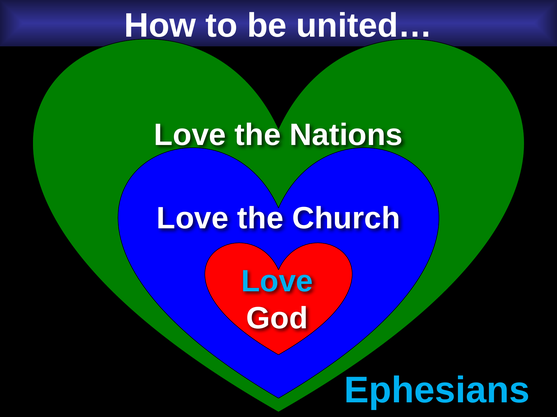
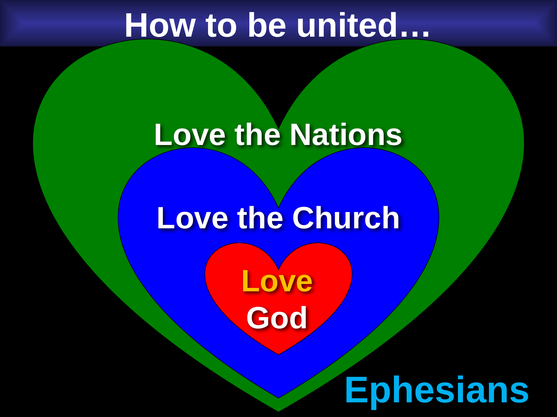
Love colour: light blue -> yellow (277, 282)
